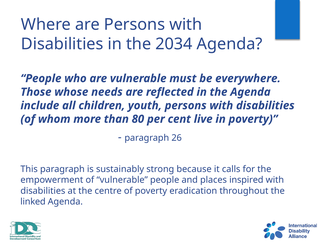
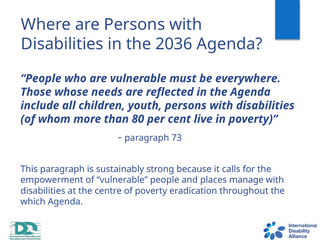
2034: 2034 -> 2036 (174, 44)
26: 26 -> 73 (177, 138)
inspired: inspired -> manage (246, 180)
linked: linked -> which (33, 201)
